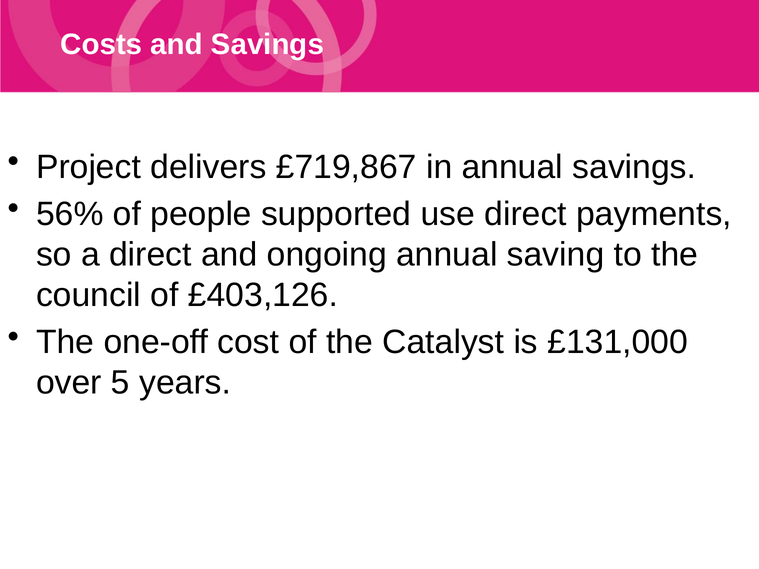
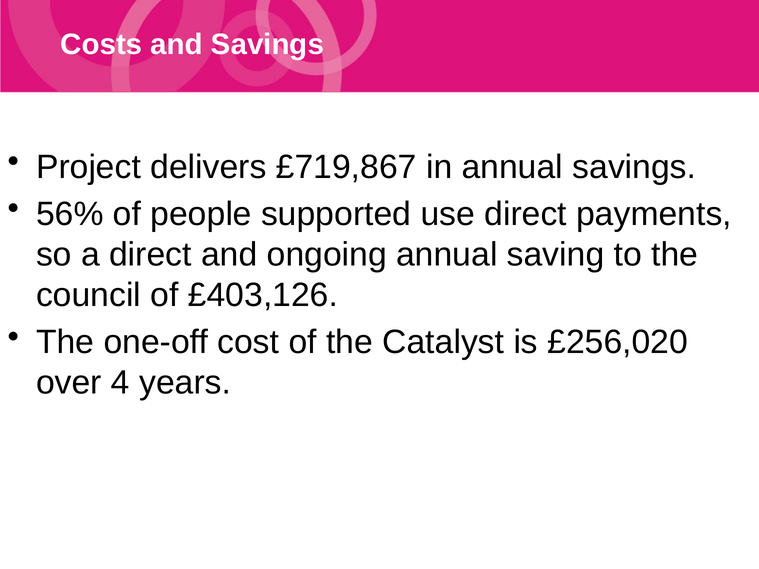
£131,000: £131,000 -> £256,020 (618, 342)
5: 5 -> 4 (120, 383)
